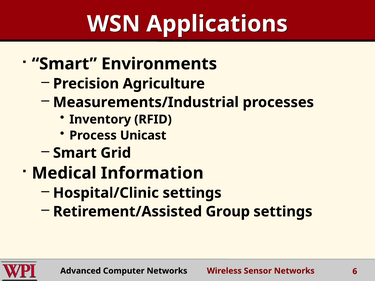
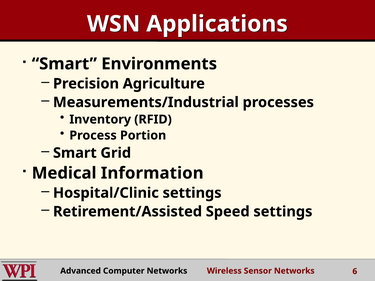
Unicast: Unicast -> Portion (143, 136)
Group: Group -> Speed (228, 212)
